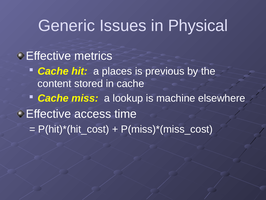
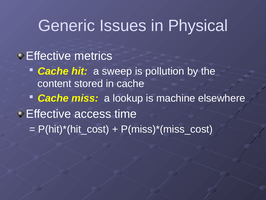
places: places -> sweep (117, 71)
previous: previous -> pollution (165, 71)
